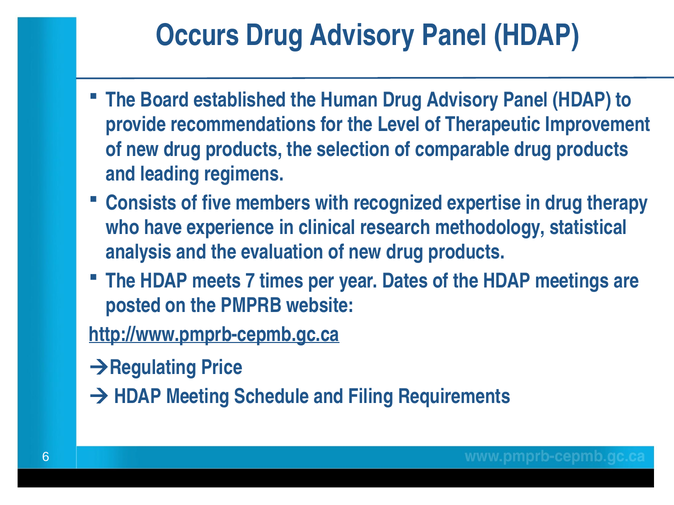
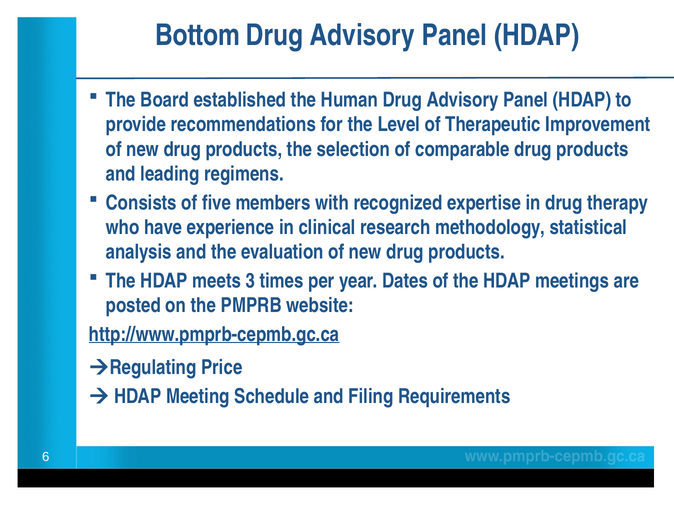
Occurs: Occurs -> Bottom (198, 35)
7: 7 -> 3 (250, 281)
